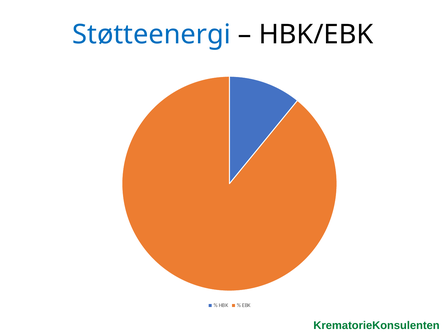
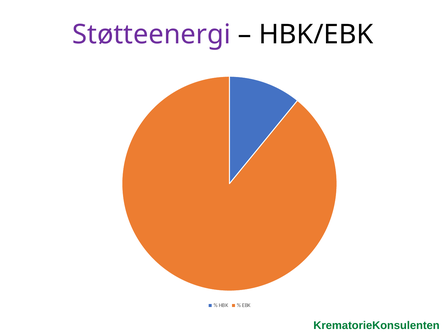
Støtteenergi colour: blue -> purple (152, 35)
